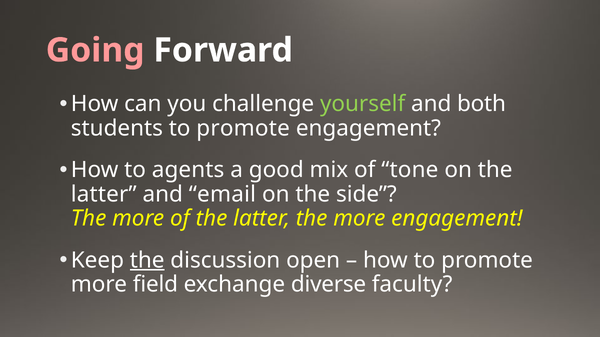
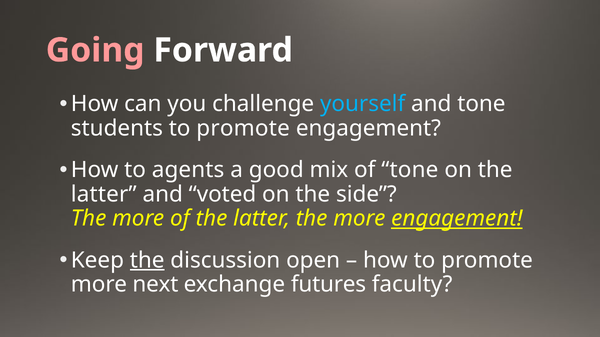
yourself colour: light green -> light blue (363, 104)
and both: both -> tone (481, 104)
email: email -> voted (223, 195)
engagement underline: none -> present (457, 219)
field: field -> next (155, 285)
diverse: diverse -> futures (329, 285)
